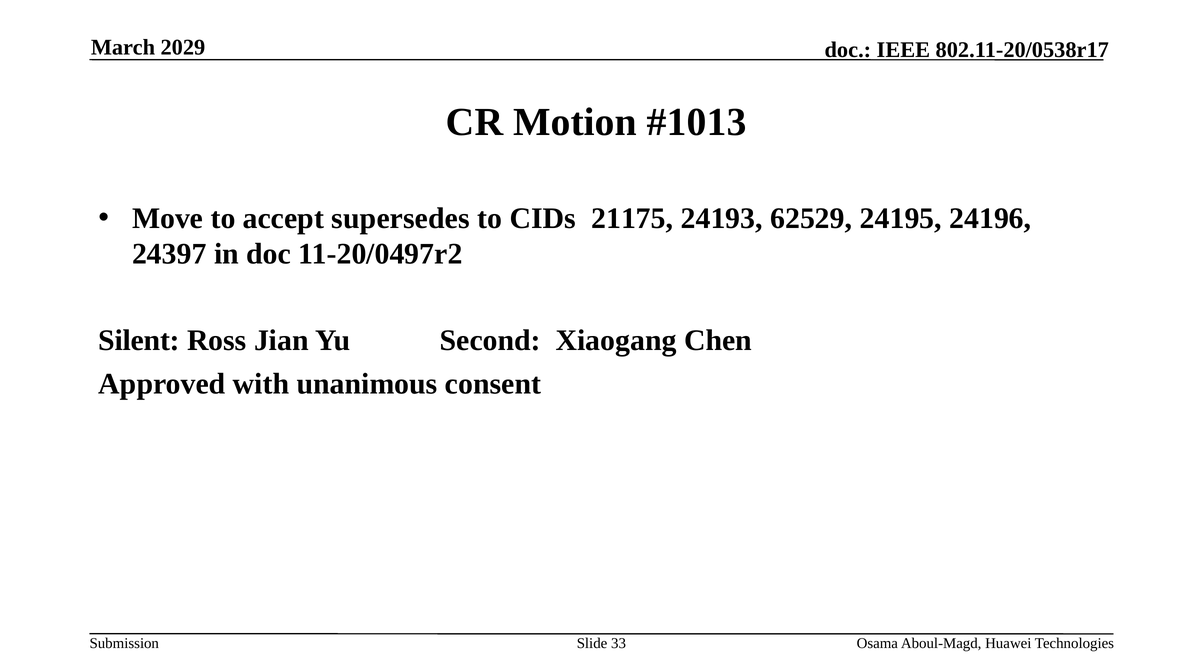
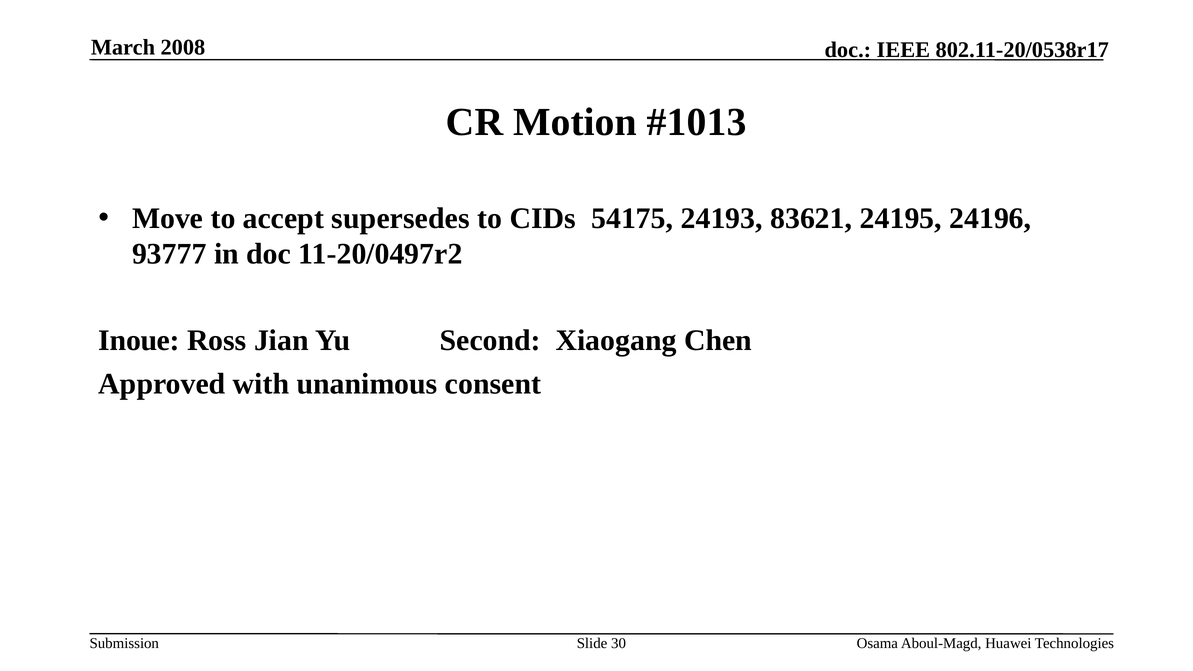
2029: 2029 -> 2008 (183, 47)
21175: 21175 -> 54175 (632, 218)
62529: 62529 -> 83621 (811, 218)
24397: 24397 -> 93777 (169, 254)
Silent: Silent -> Inoue (139, 341)
33: 33 -> 30 (619, 644)
